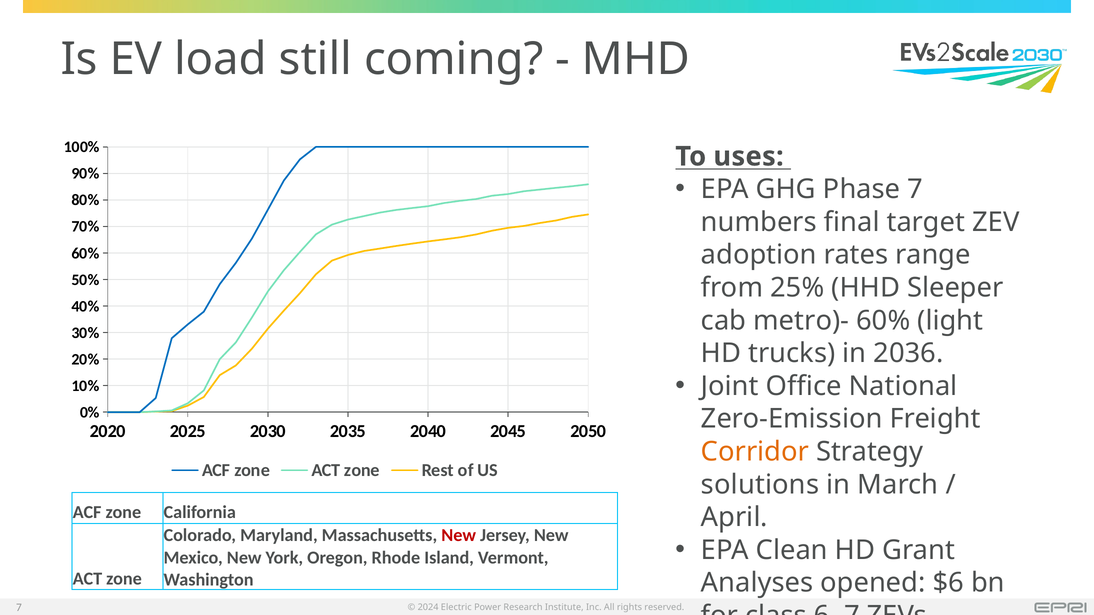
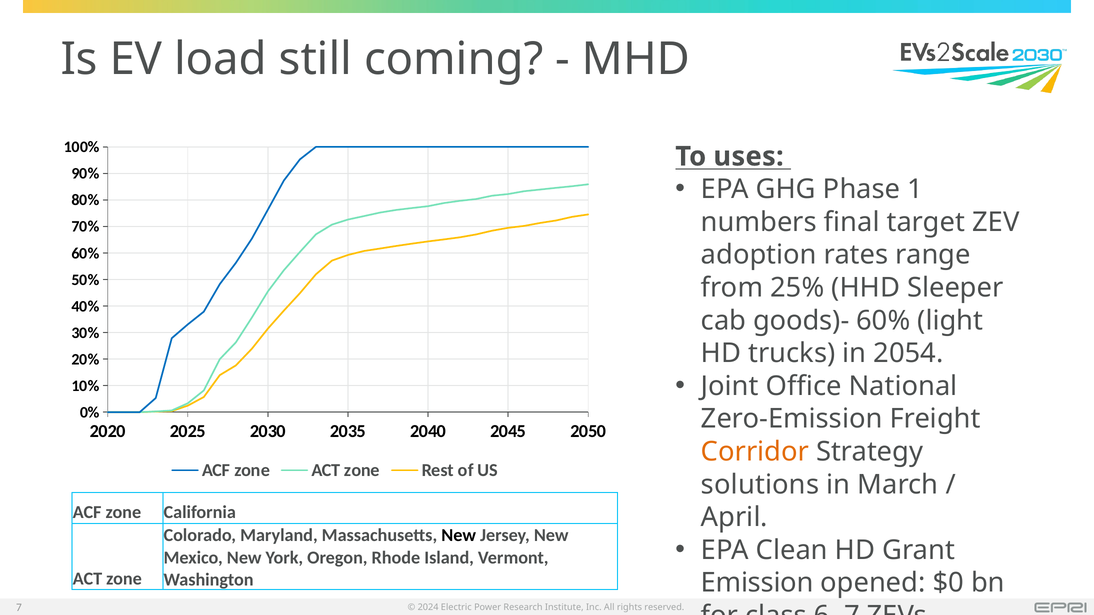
Phase 7: 7 -> 1 (915, 189)
metro)-: metro)- -> goods)- (801, 321)
2036: 2036 -> 2054 (908, 354)
New colour: red -> black (459, 536)
Analyses: Analyses -> Emission (757, 583)
$6: $6 -> $0 (948, 583)
